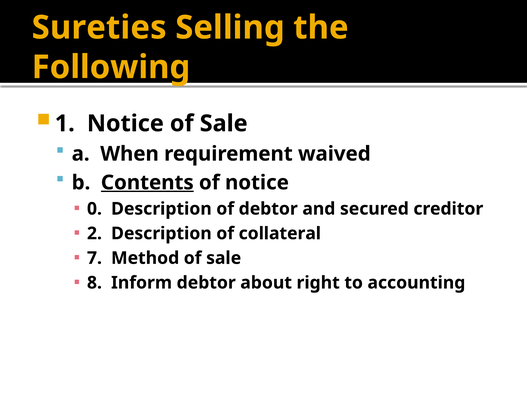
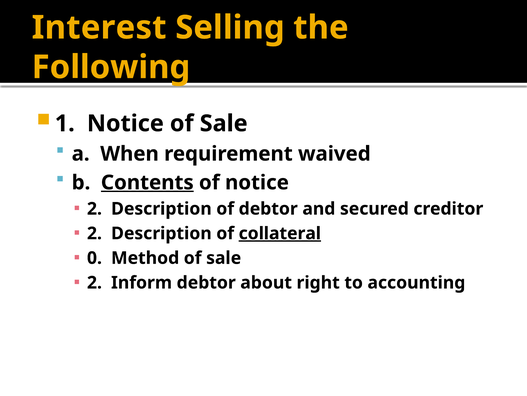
Sureties: Sureties -> Interest (99, 28)
0: 0 -> 2 (94, 208)
collateral underline: none -> present (280, 233)
7: 7 -> 0 (94, 258)
8: 8 -> 2 (94, 282)
